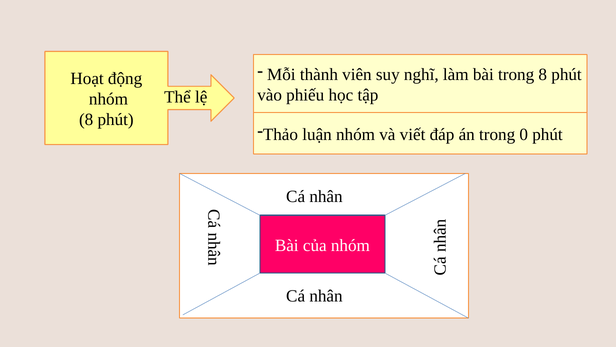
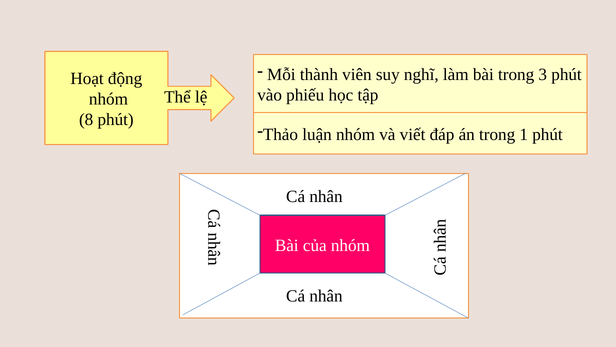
trong 8: 8 -> 3 (543, 74)
0: 0 -> 1 (524, 134)
